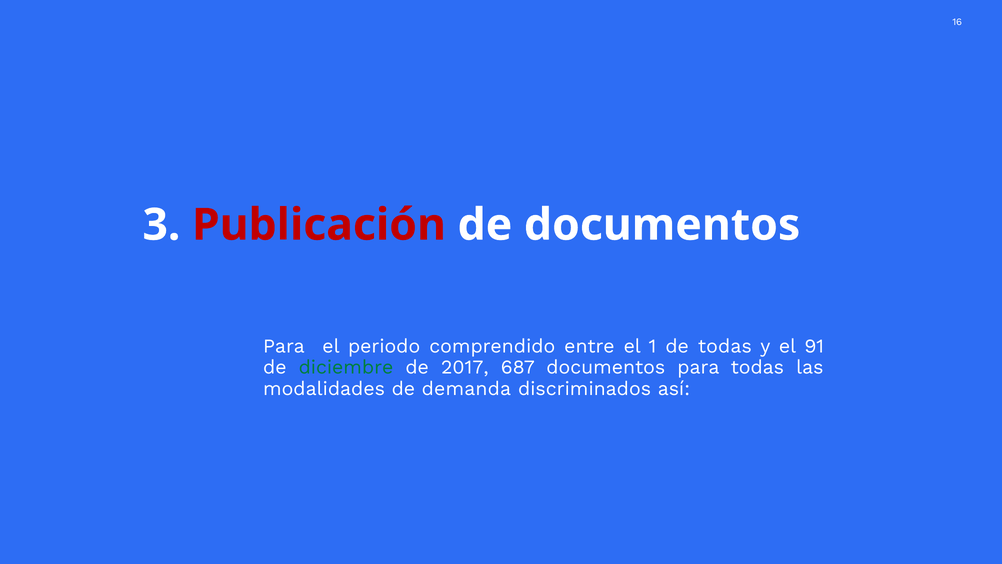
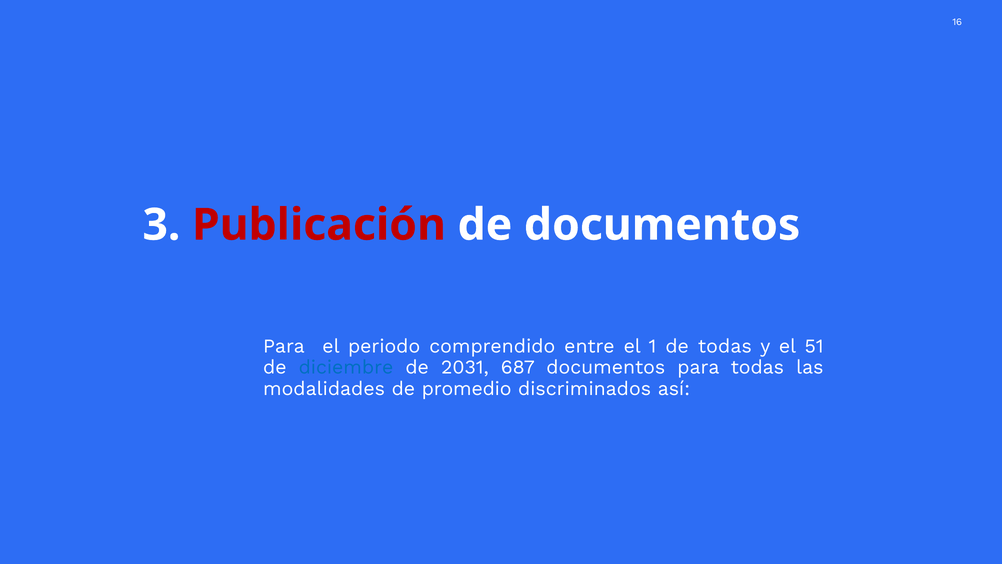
91: 91 -> 51 (814, 346)
diciembre colour: green -> blue (346, 367)
2017: 2017 -> 2031 (465, 367)
demanda: demanda -> promedio (467, 388)
